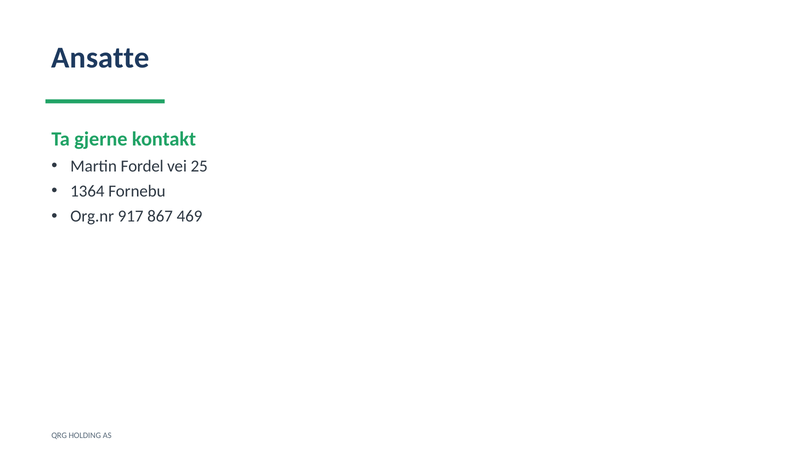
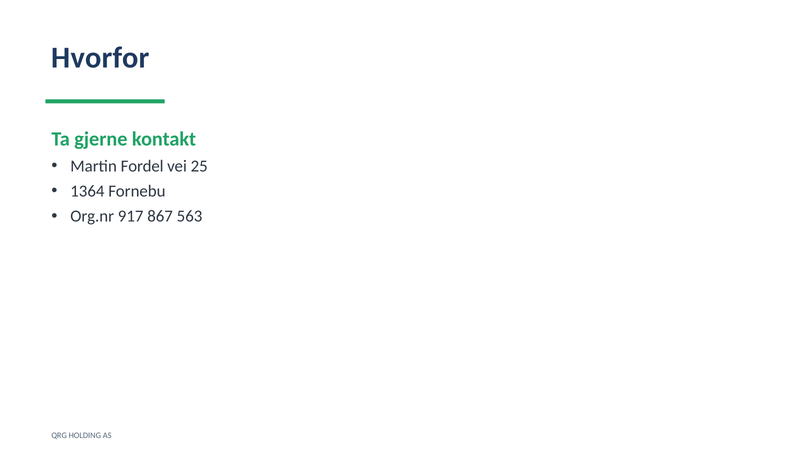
Ansatte: Ansatte -> Hvorfor (100, 58)
469: 469 -> 563 (190, 217)
